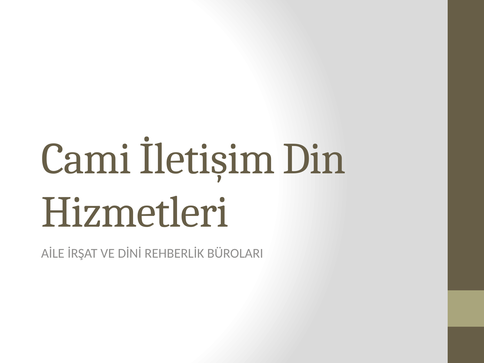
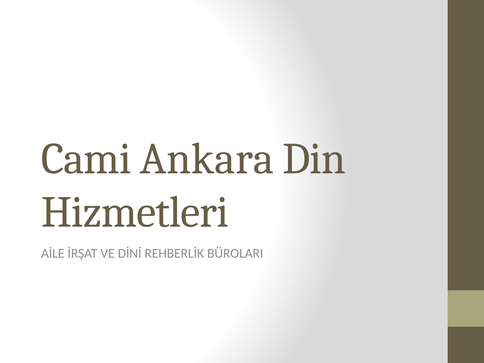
İletişim: İletişim -> Ankara (207, 159)
